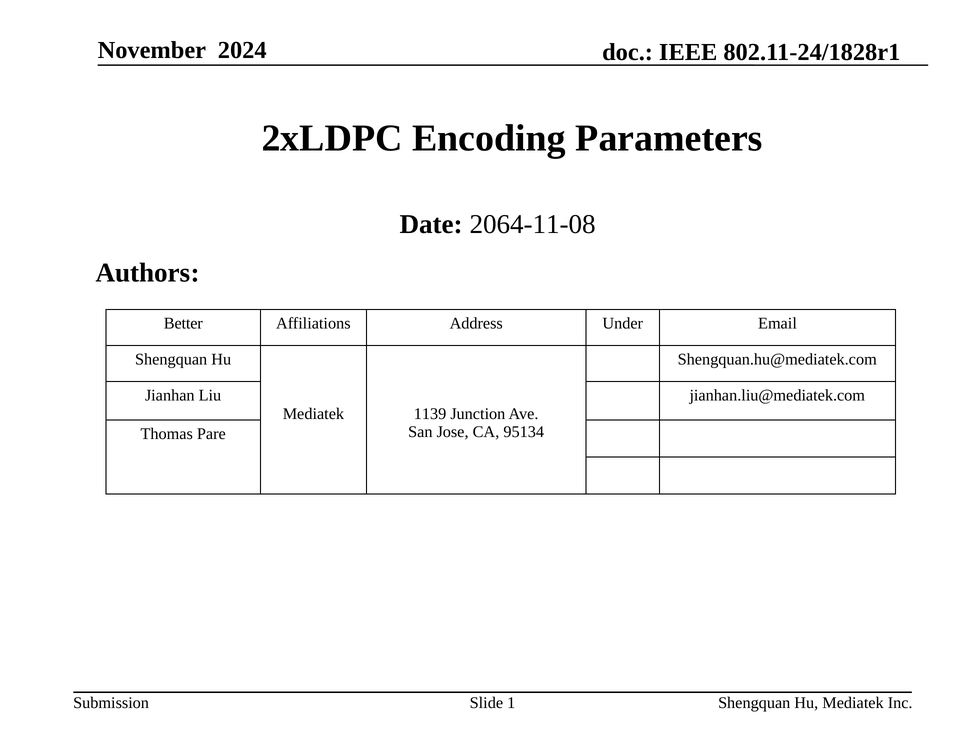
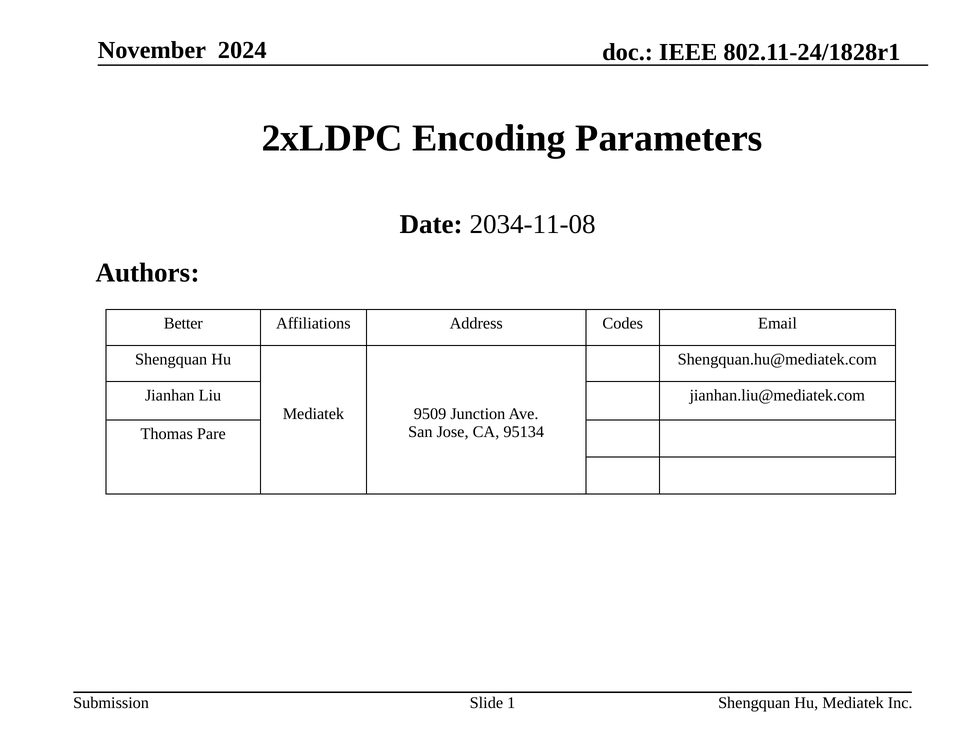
2064-11-08: 2064-11-08 -> 2034-11-08 (533, 224)
Under: Under -> Codes (623, 323)
1139: 1139 -> 9509 (430, 414)
